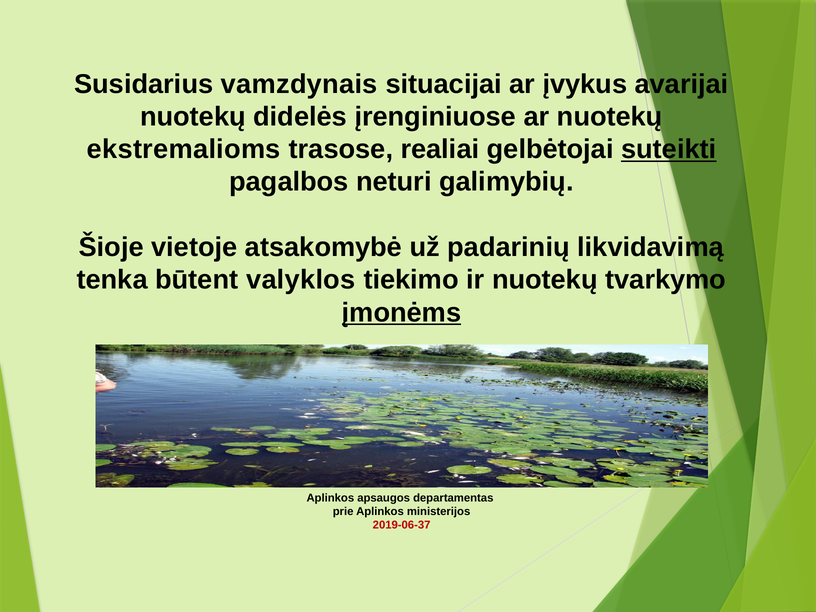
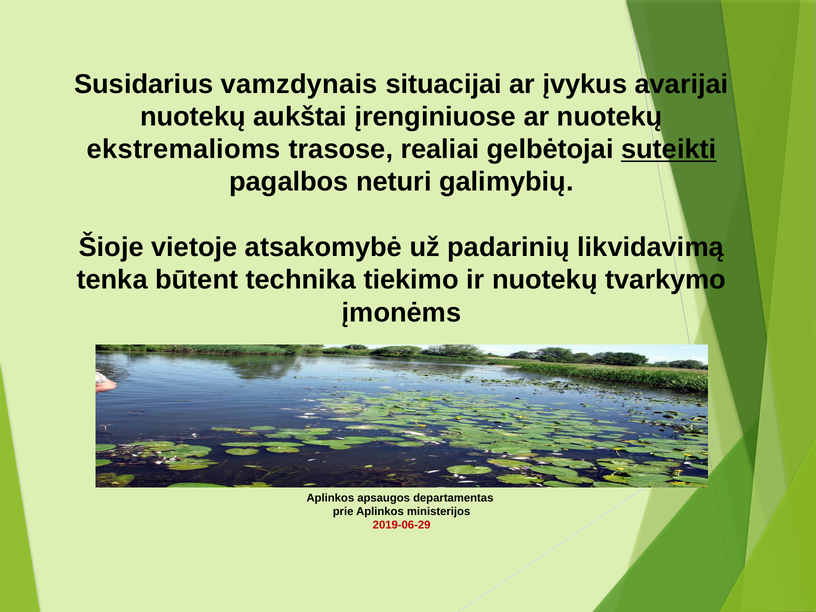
didelės: didelės -> aukštai (300, 117)
valyklos: valyklos -> technika (301, 280)
įmonėms underline: present -> none (402, 313)
2019-06-37: 2019-06-37 -> 2019-06-29 (402, 525)
